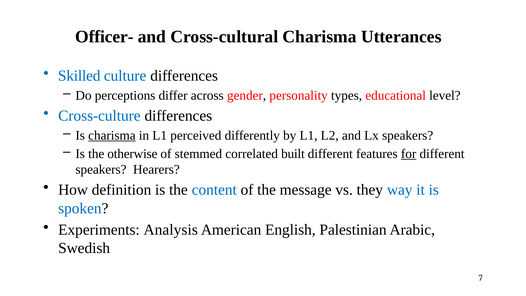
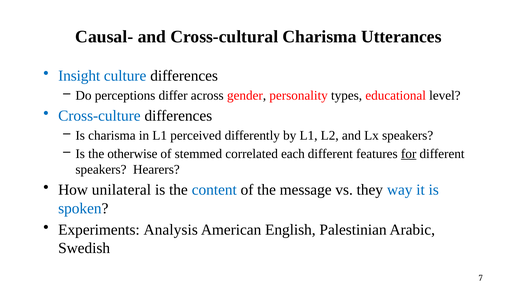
Officer-: Officer- -> Causal- (104, 37)
Skilled: Skilled -> Insight (79, 76)
charisma underline: present -> none (112, 135)
built: built -> each (293, 154)
definition: definition -> unilateral (121, 190)
